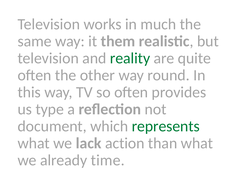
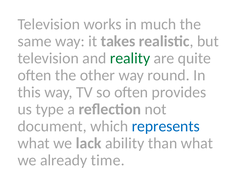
them: them -> takes (118, 41)
represents colour: green -> blue (166, 126)
action: action -> ability (125, 143)
